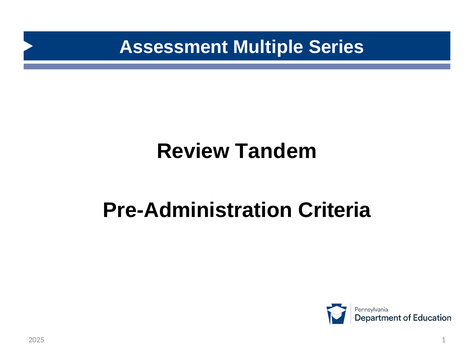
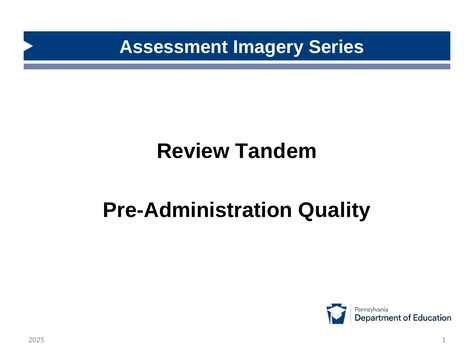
Multiple: Multiple -> Imagery (268, 47)
Criteria: Criteria -> Quality (334, 210)
